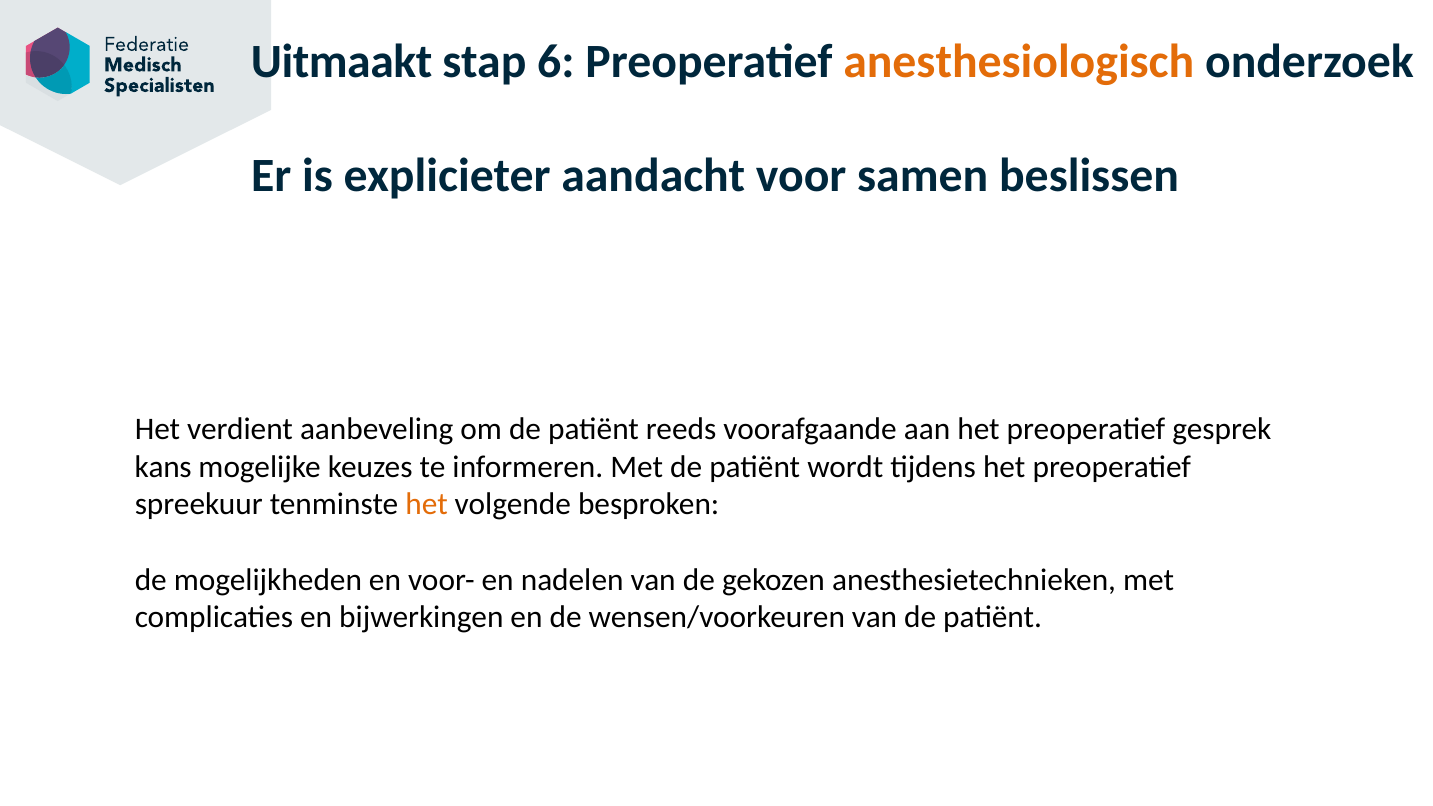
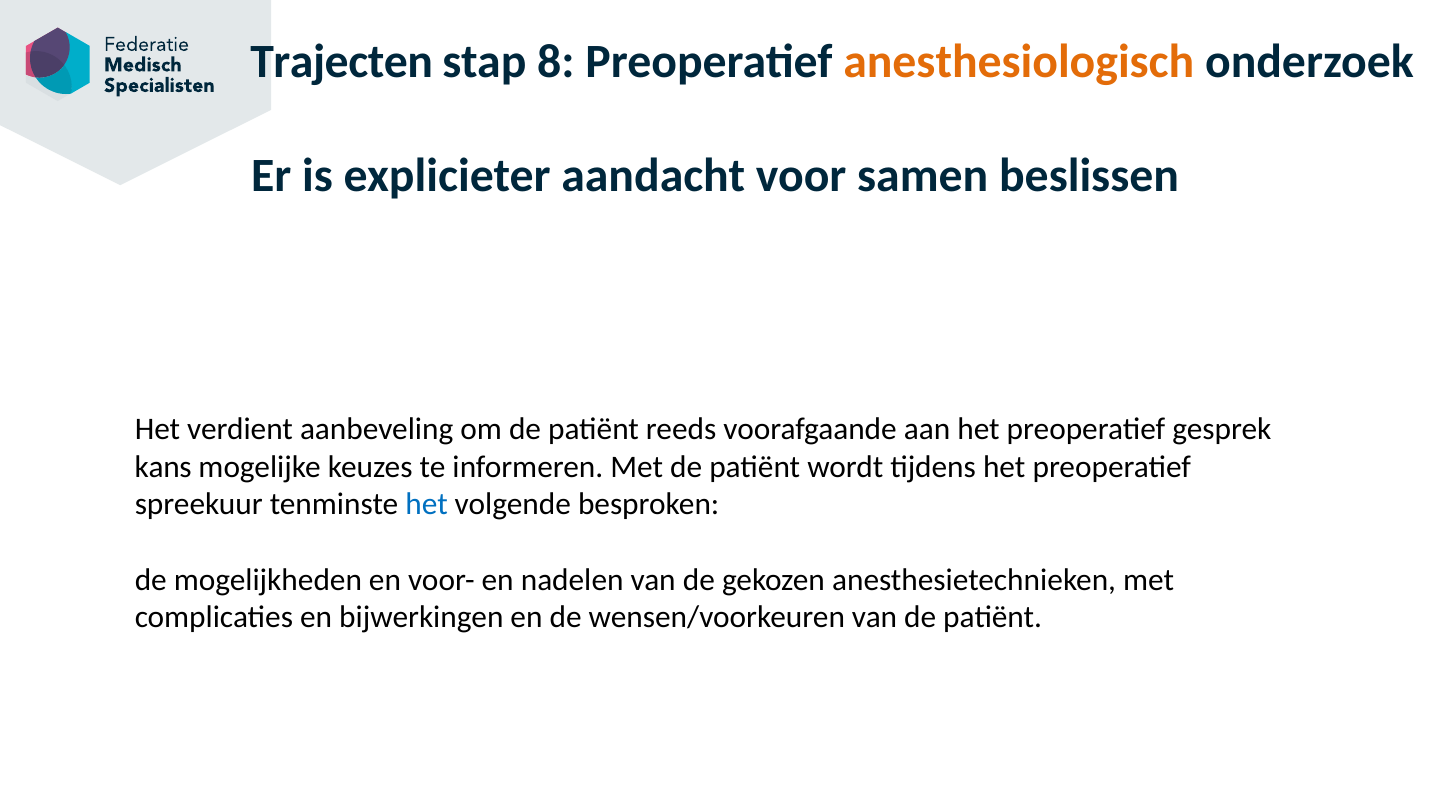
Uitmaakt: Uitmaakt -> Trajecten (342, 61)
6: 6 -> 8 (556, 61)
het colour: orange -> blue (427, 504)
